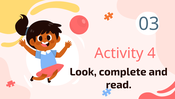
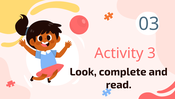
4: 4 -> 3 (151, 53)
